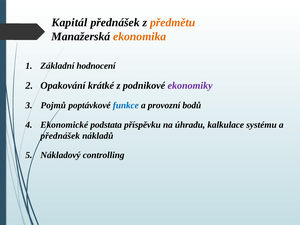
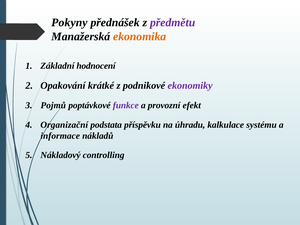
Kapitál: Kapitál -> Pokyny (69, 23)
předmětu colour: orange -> purple (173, 23)
funkce colour: blue -> purple (126, 105)
bodů: bodů -> efekt (192, 105)
Ekonomické: Ekonomické -> Organizační (64, 125)
přednášek: přednášek -> informace (60, 136)
